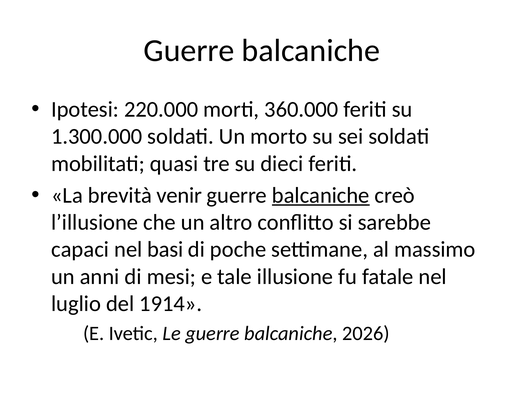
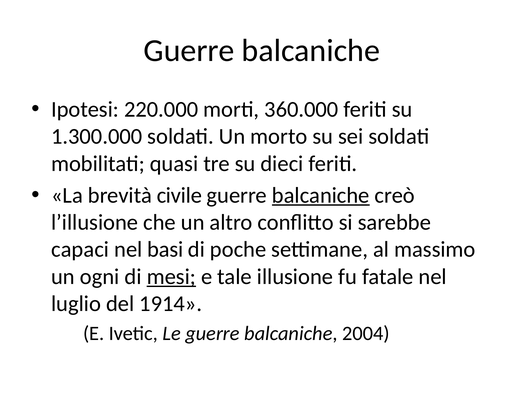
venir: venir -> civile (179, 195)
anni: anni -> ogni (100, 277)
mesi underline: none -> present (171, 277)
2026: 2026 -> 2004 (366, 333)
